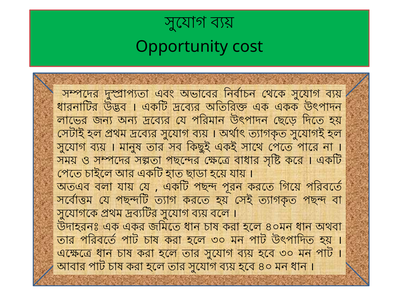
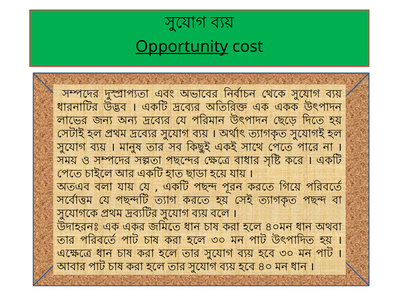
Opportunity underline: none -> present (182, 47)
